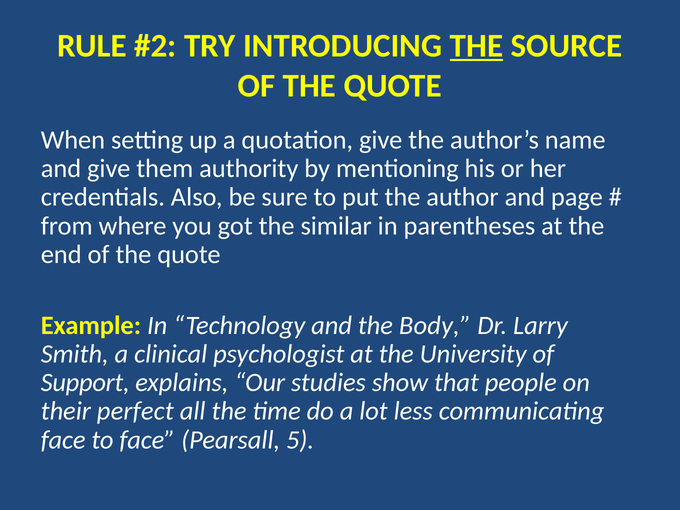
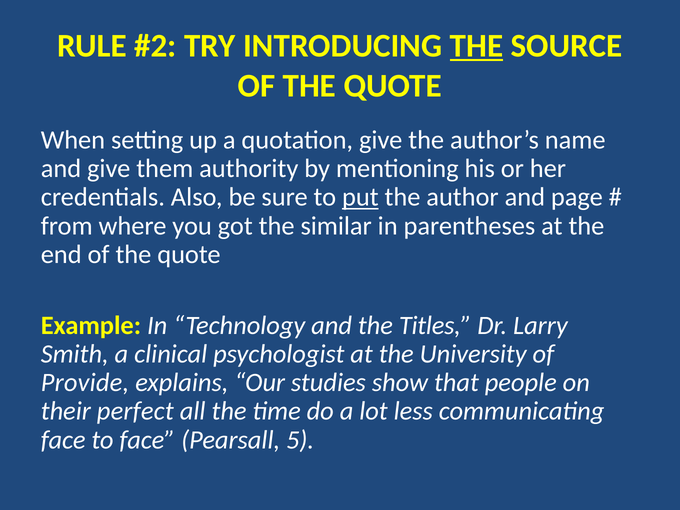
put underline: none -> present (360, 197)
Body: Body -> Titles (435, 326)
Support: Support -> Provide (85, 383)
